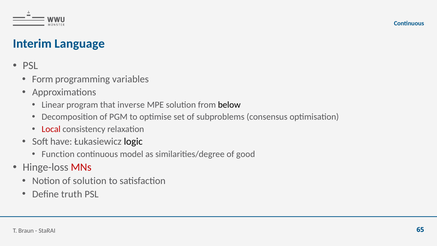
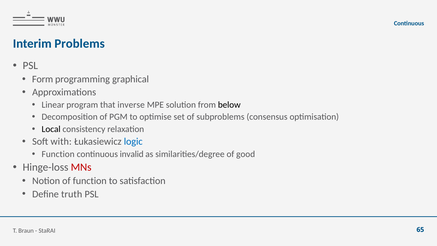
Language: Language -> Problems (80, 44)
variables: variables -> graphical (131, 79)
Local colour: red -> black (51, 129)
have: have -> with (61, 142)
logic colour: black -> blue (133, 142)
model: model -> invalid (132, 154)
of solution: solution -> function (90, 181)
